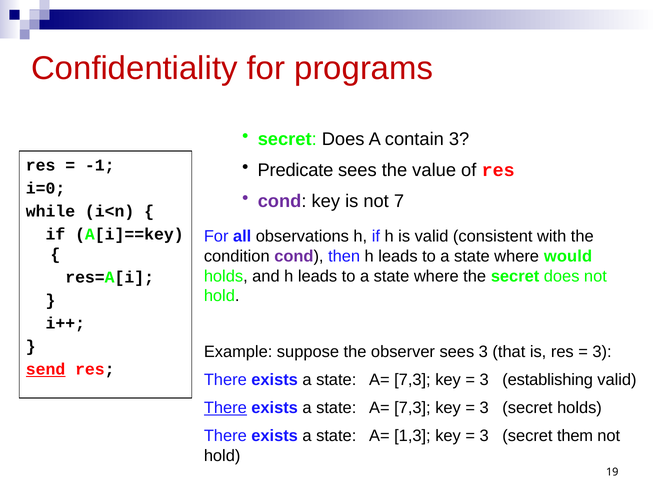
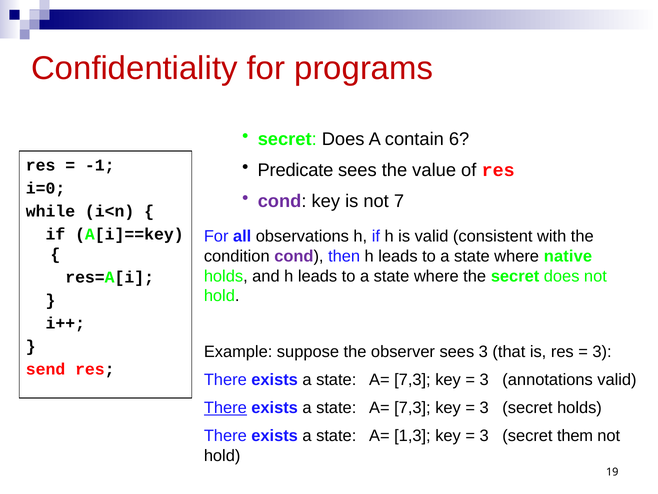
contain 3: 3 -> 6 (459, 139)
would: would -> native (568, 256)
send underline: present -> none (46, 369)
establishing: establishing -> annotations (548, 379)
